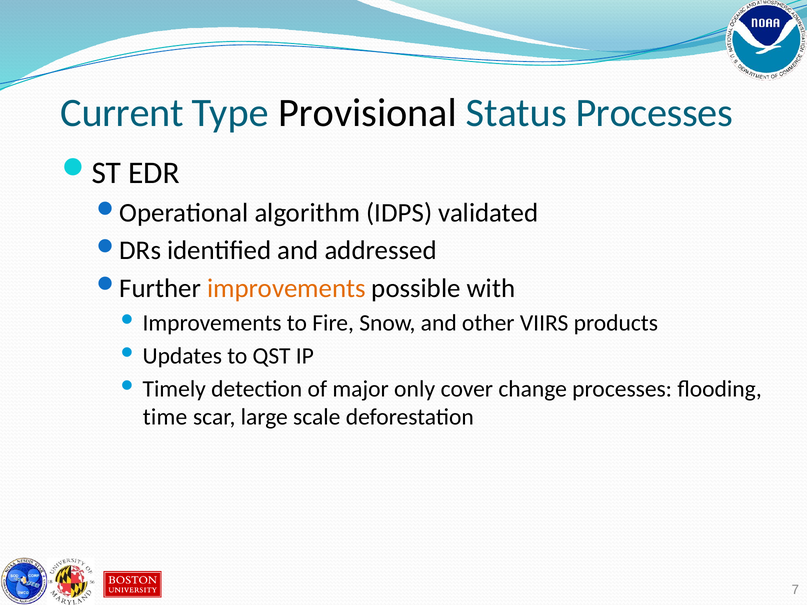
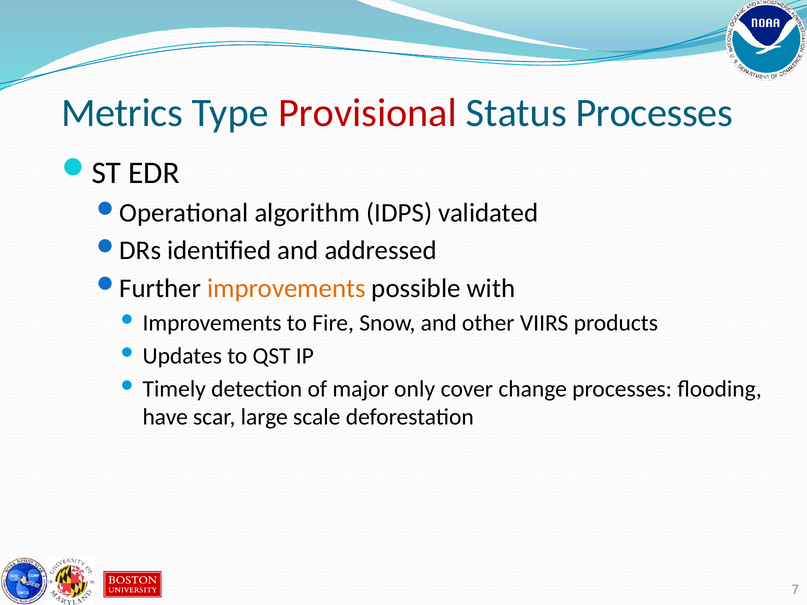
Current: Current -> Metrics (122, 113)
Provisional colour: black -> red (368, 113)
time: time -> have (165, 417)
